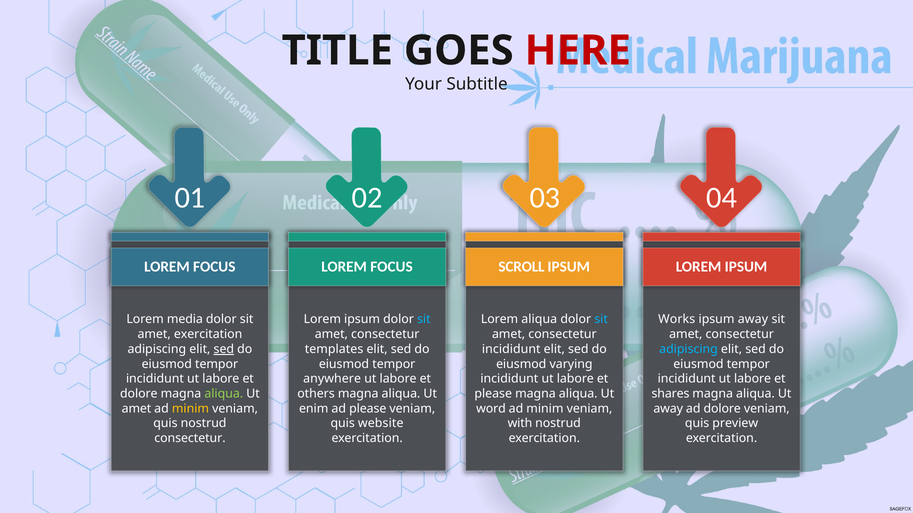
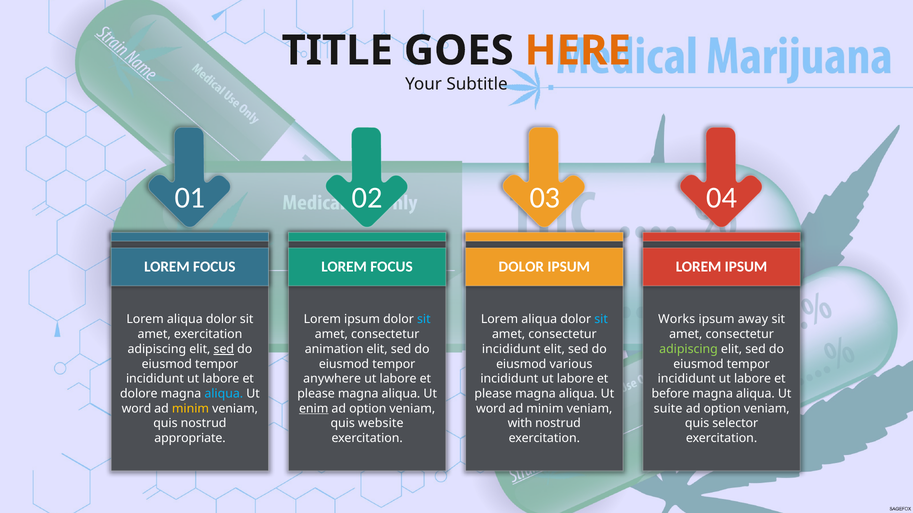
HERE colour: red -> orange (578, 51)
SCROLL: SCROLL -> DOLOR (521, 267)
media: media -> aliqua (185, 320)
templates: templates -> animation (334, 349)
adipiscing colour: light blue -> light green (689, 349)
varying: varying -> various (571, 364)
aliqua colour: light green -> light blue (224, 394)
others: others -> please (316, 394)
shares: shares -> before (671, 394)
amet: amet -> word (137, 409)
enim underline: none -> present (314, 409)
please: please -> option (368, 409)
away: away -> suite (668, 409)
dolore: dolore -> option (722, 409)
preview: preview -> selector (735, 424)
consectetur: consectetur -> appropriate (190, 439)
